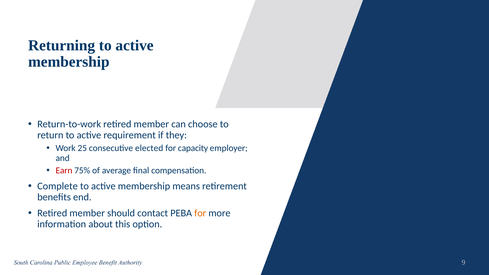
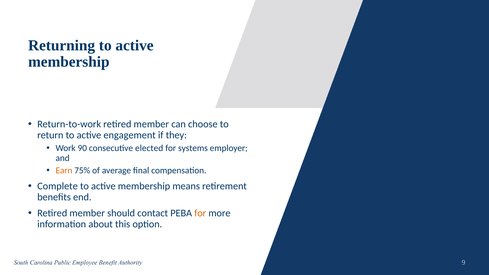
requirement: requirement -> engagement (130, 135)
25: 25 -> 90 (82, 148)
capacity: capacity -> systems (193, 148)
Earn colour: red -> orange (64, 171)
